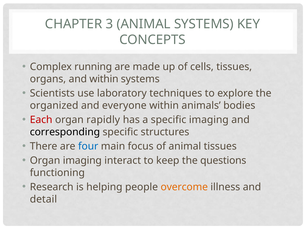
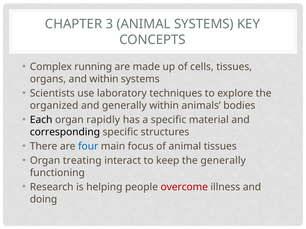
and everyone: everyone -> generally (124, 106)
Each colour: red -> black (41, 120)
specific imaging: imaging -> material (209, 120)
Organ imaging: imaging -> treating (82, 161)
the questions: questions -> generally (223, 161)
overcome colour: orange -> red (184, 187)
detail: detail -> doing (44, 200)
